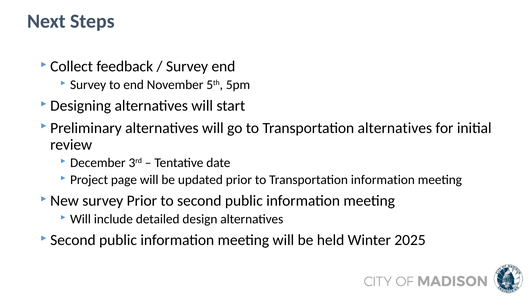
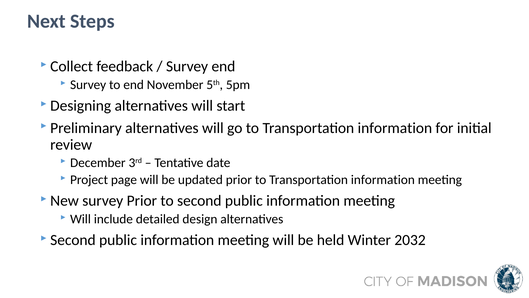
go to Transportation alternatives: alternatives -> information (395, 128)
2025: 2025 -> 2032 (410, 240)
